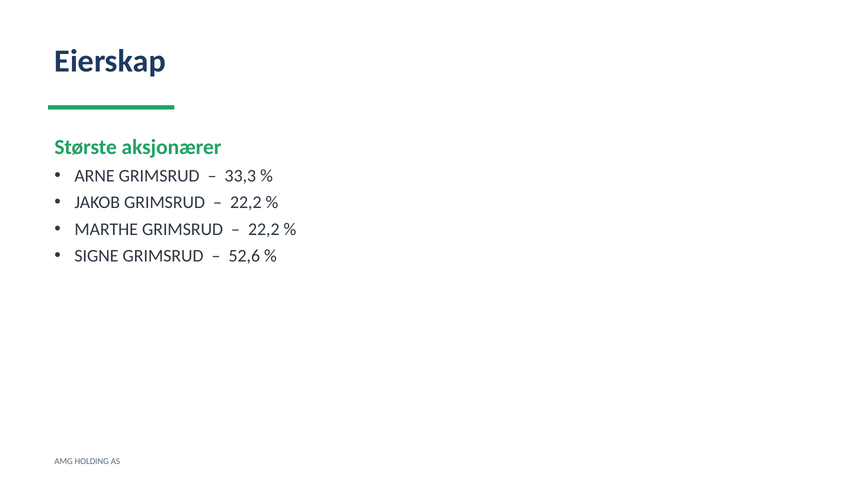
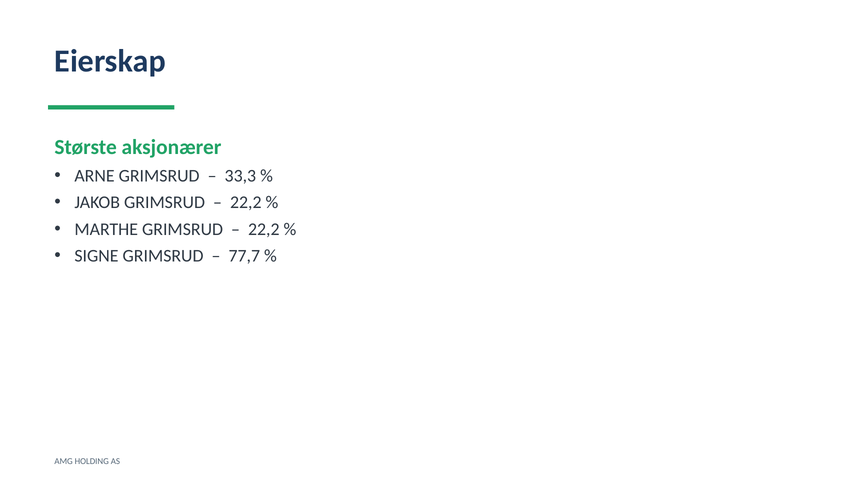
52,6: 52,6 -> 77,7 (244, 256)
